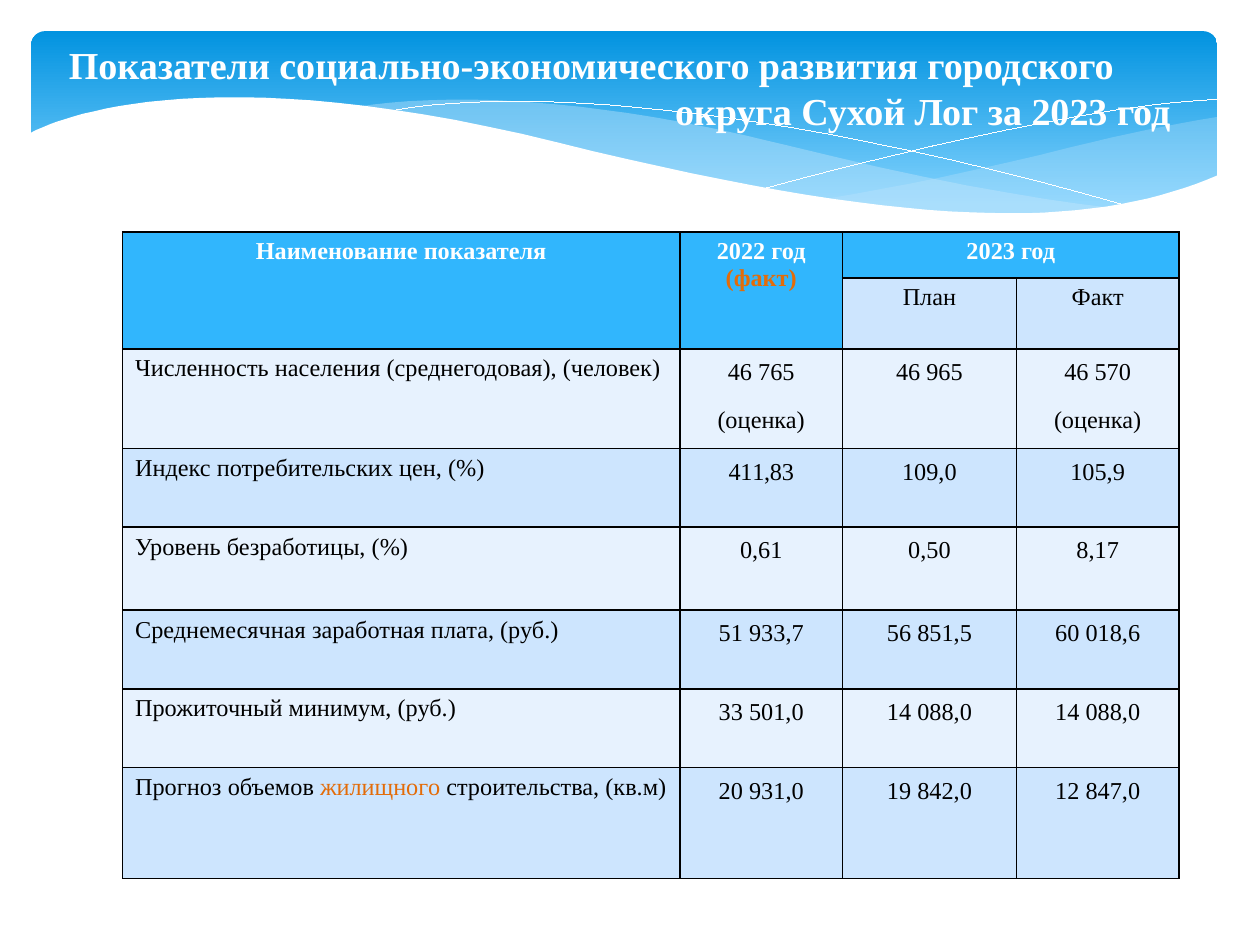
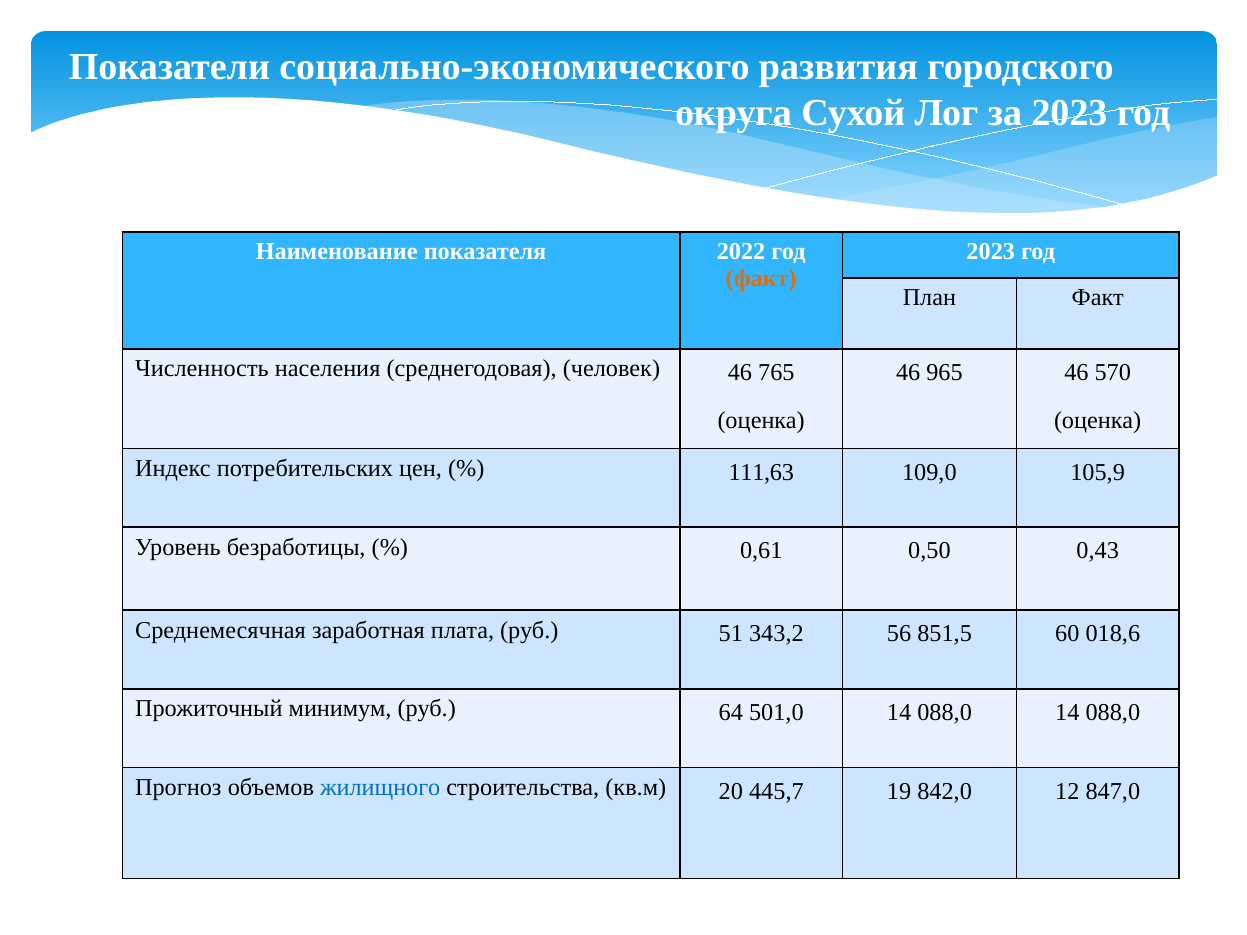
411,83: 411,83 -> 111,63 (761, 472)
8,17: 8,17 -> 0,43 (1098, 551)
933,7: 933,7 -> 343,2 (776, 634)
33: 33 -> 64 (731, 713)
жилищного colour: orange -> blue (380, 788)
931,0: 931,0 -> 445,7 (776, 792)
